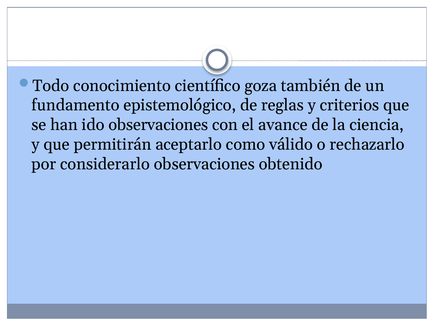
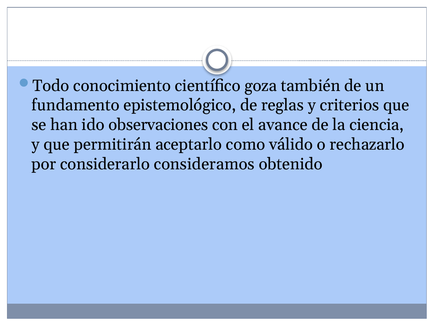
considerarlo observaciones: observaciones -> consideramos (204, 164)
